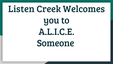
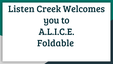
Someone: Someone -> Foldable (56, 43)
